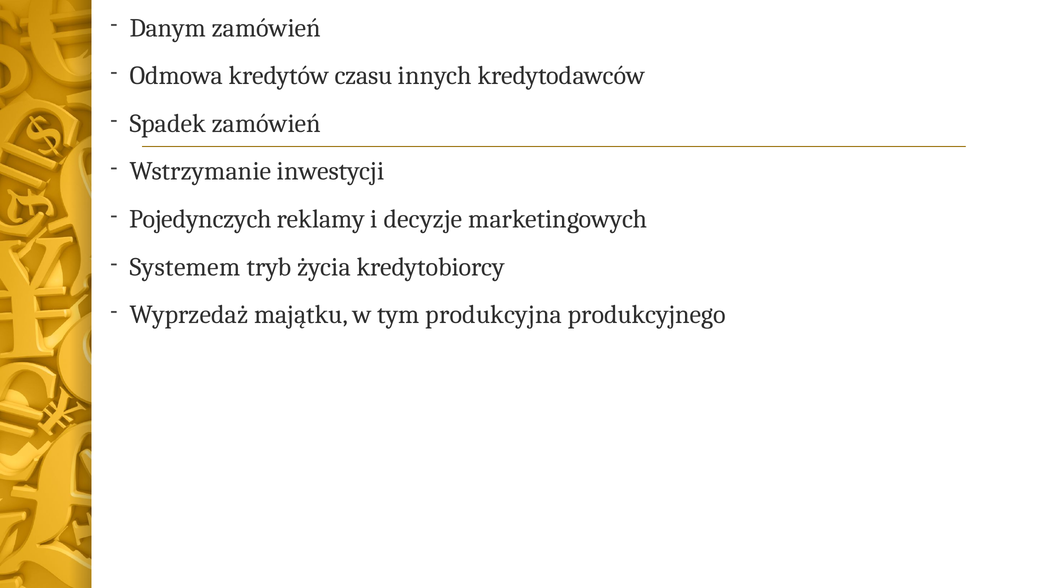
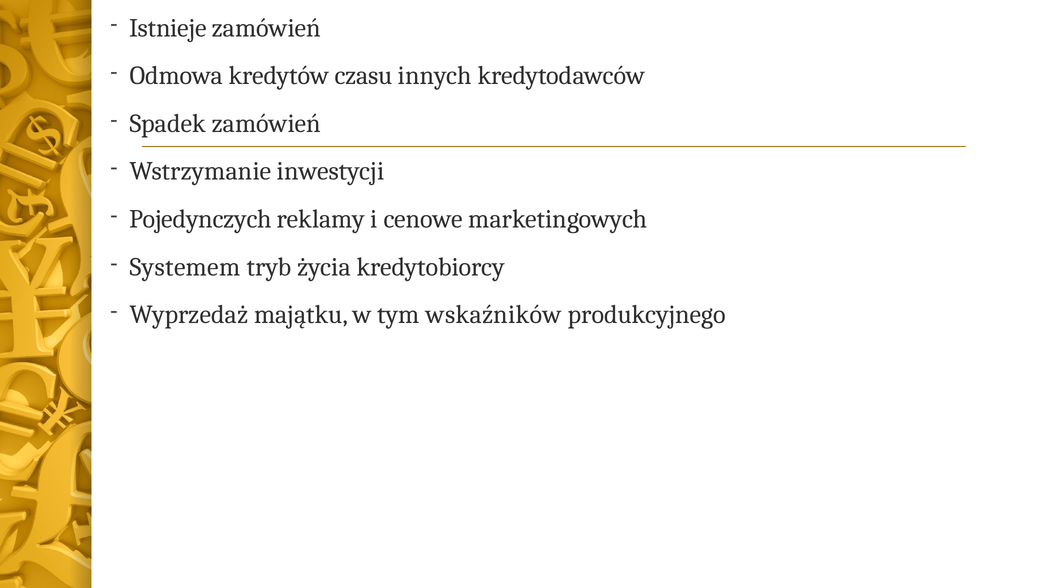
Danym: Danym -> Istnieje (168, 28)
decyzje: decyzje -> cenowe (423, 219)
produkcyjna: produkcyjna -> wskaźników (494, 314)
